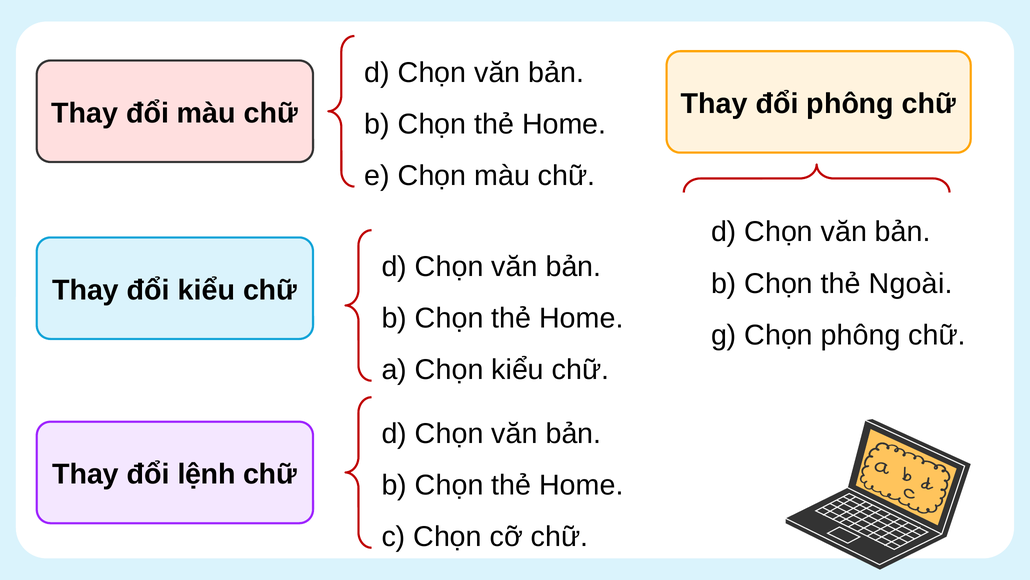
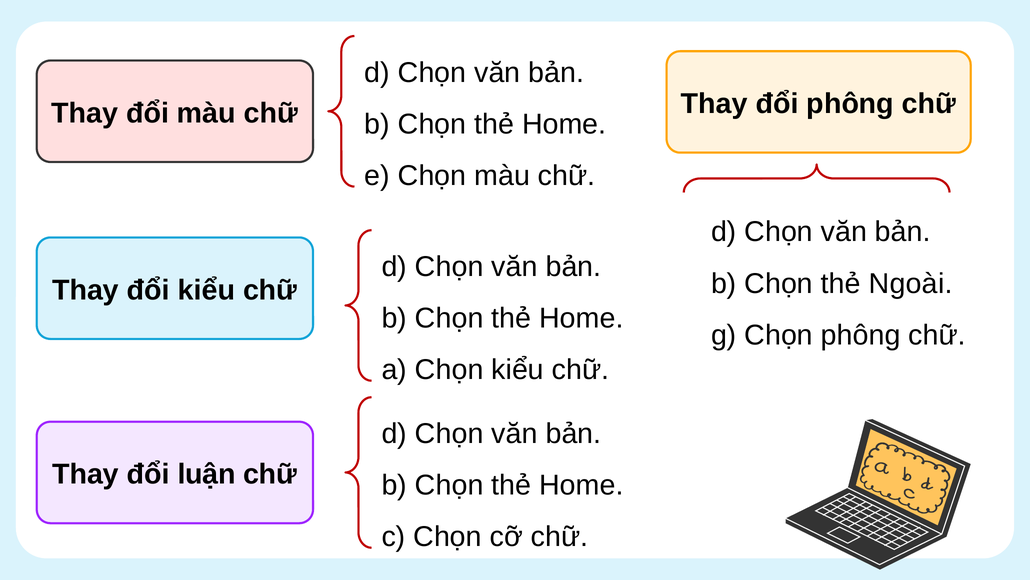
lệnh: lệnh -> luận (207, 474)
